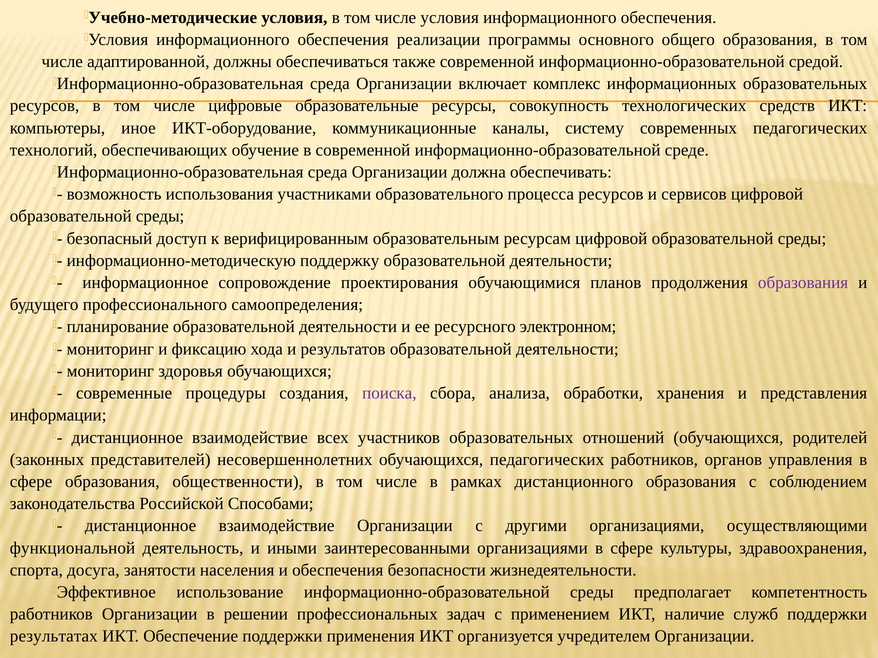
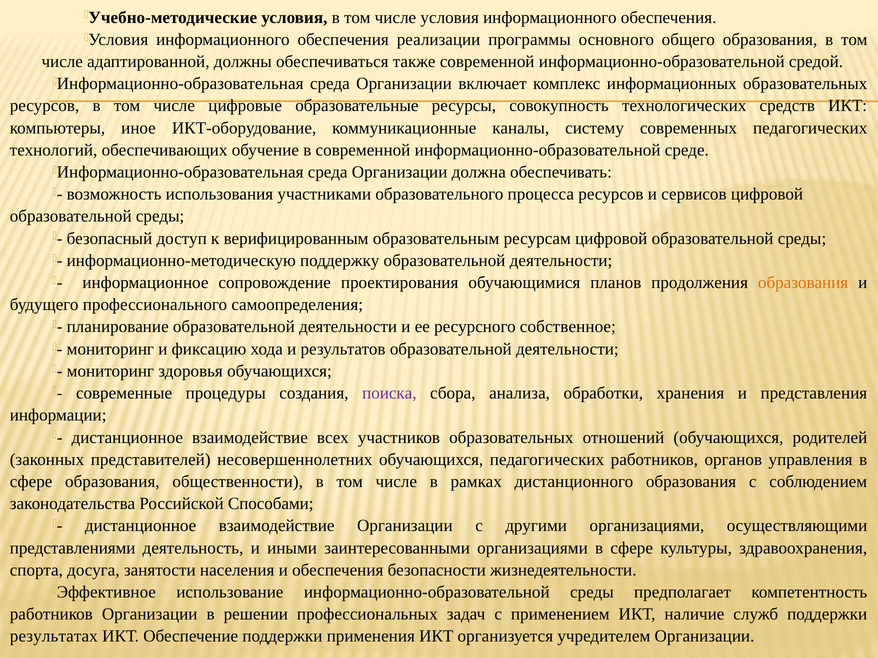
образования colour: purple -> orange (803, 283)
электронном: электронном -> собственное (568, 327)
функциональной: функциональной -> представлениями (73, 548)
